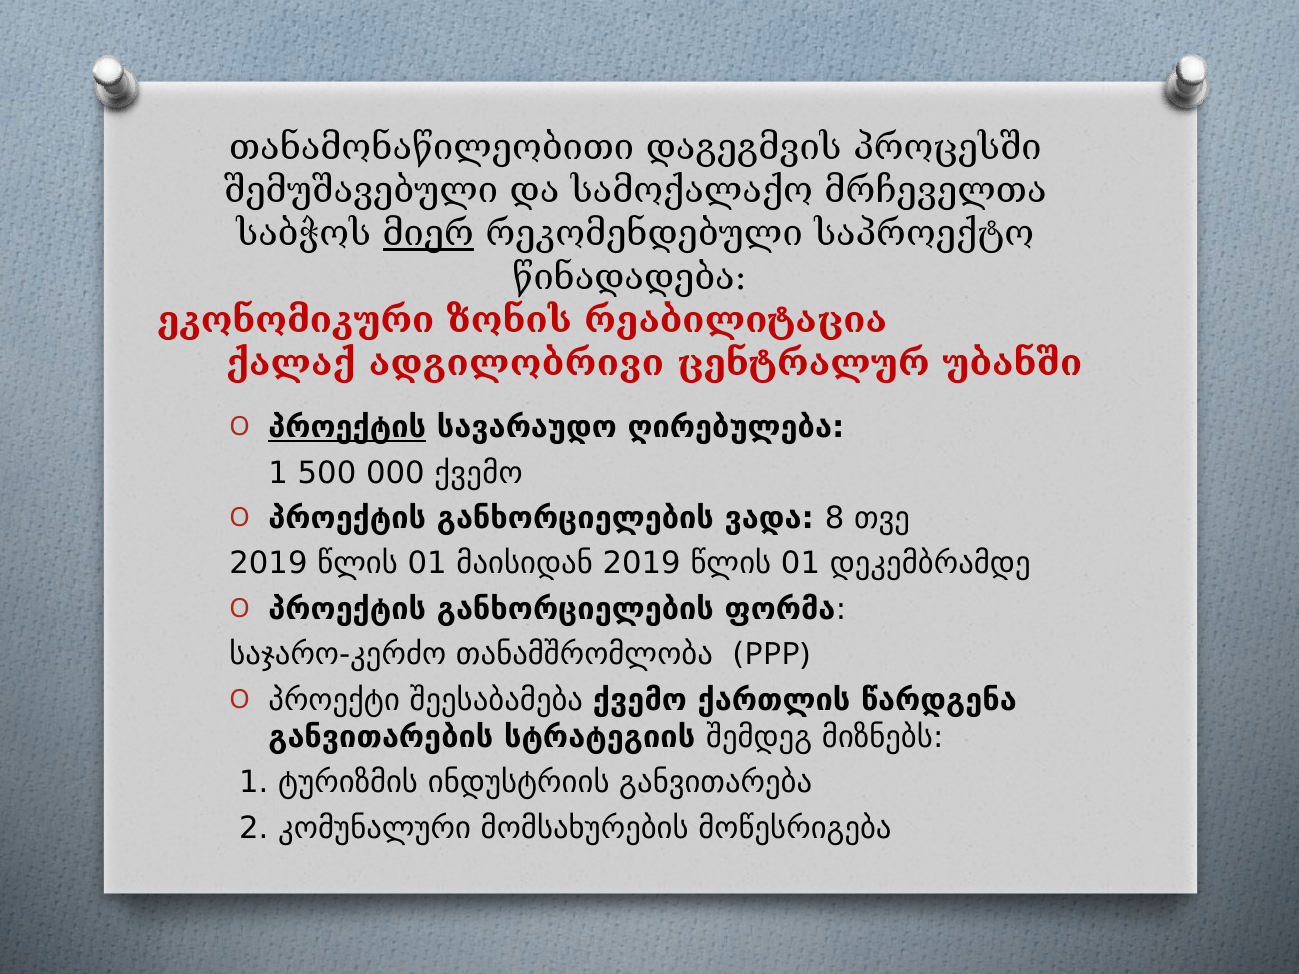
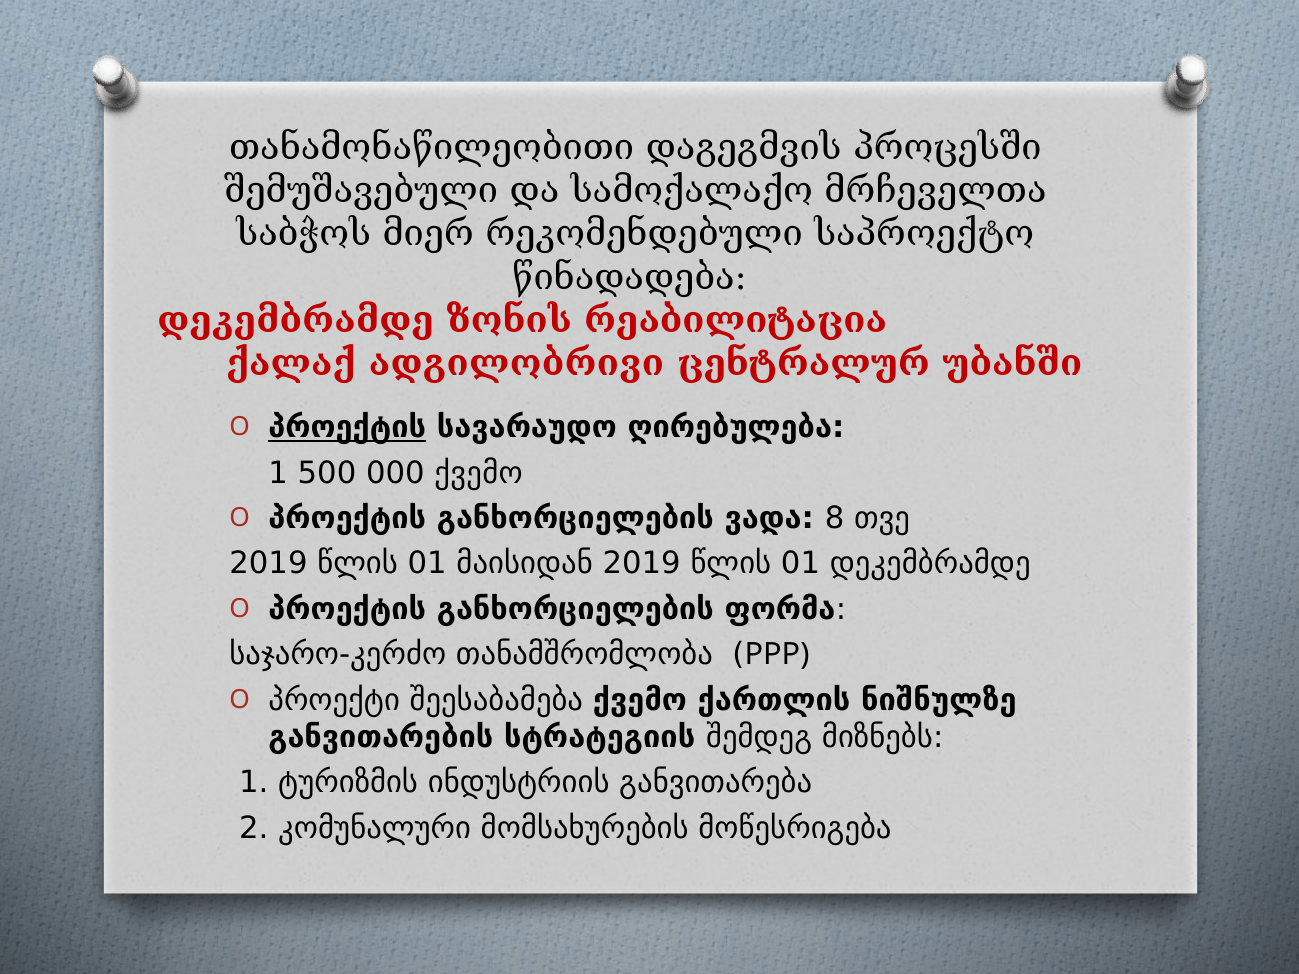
მიერ underline: present -> none (428, 234)
ეკონომიკური: ეკონომიკური -> დეკემბრამდე (296, 321)
წარდგენა: წარდგენა -> ნიშნულზე (939, 700)
